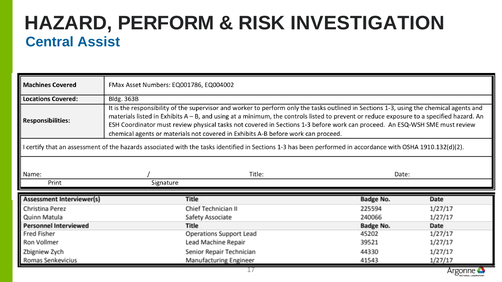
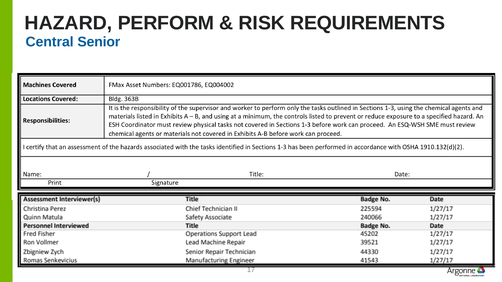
INVESTIGATION: INVESTIGATION -> REQUIREMENTS (368, 23)
Assist: Assist -> Senior (99, 42)
